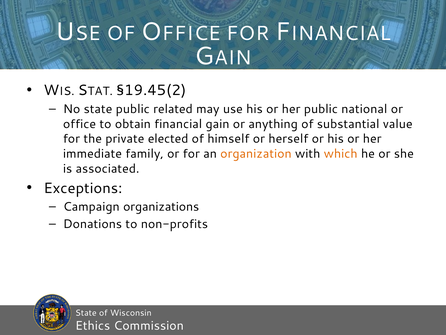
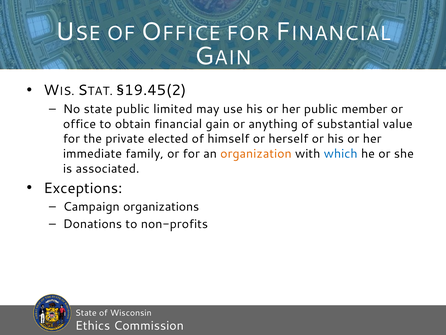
related: related -> limited (173, 109)
national: national -> member (364, 109)
which colour: orange -> blue (341, 153)
